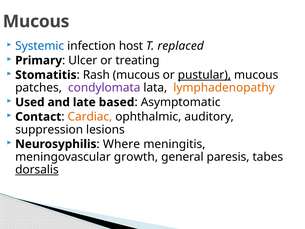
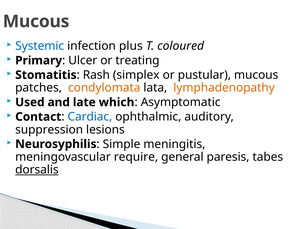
host: host -> plus (131, 46)
replaced: replaced -> coloured (181, 46)
Rash mucous: mucous -> simplex (136, 75)
pustular underline: present -> none (204, 75)
condylomata colour: purple -> orange (104, 88)
based: based -> which (117, 102)
Cardiac colour: orange -> blue (90, 117)
Where: Where -> Simple (122, 144)
growth: growth -> require (136, 157)
